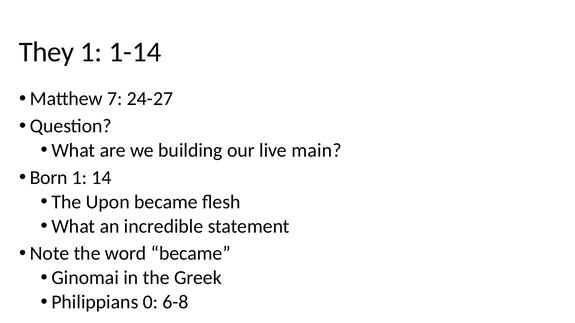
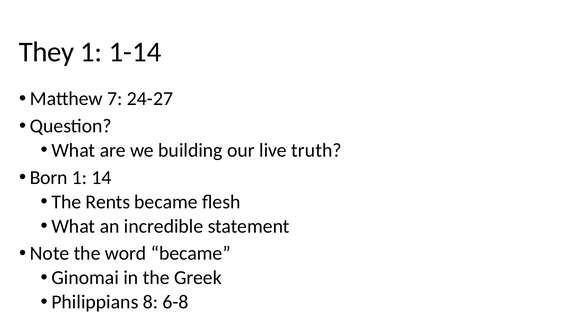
main: main -> truth (317, 150)
Upon: Upon -> Rents (108, 202)
0: 0 -> 8 (150, 302)
